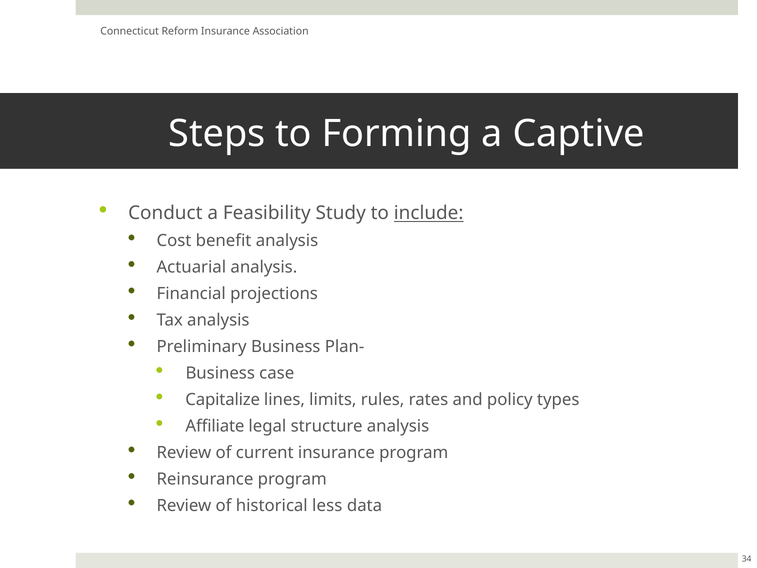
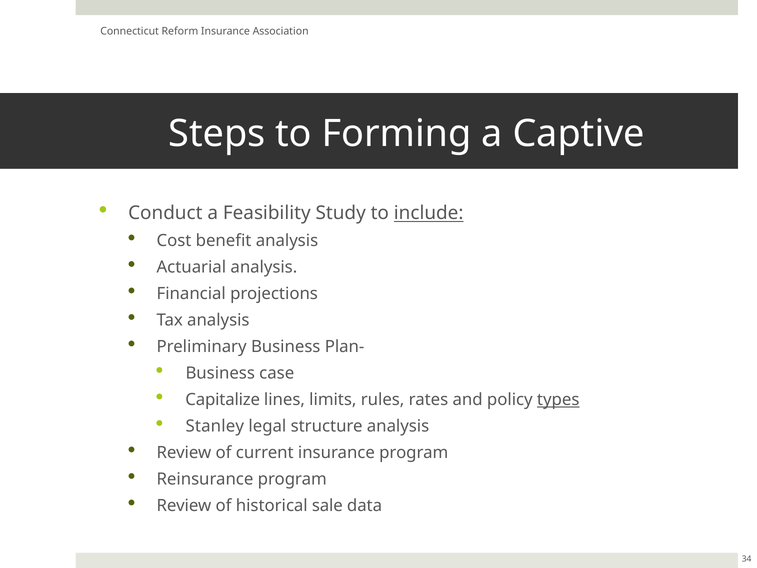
types underline: none -> present (558, 400)
Affiliate: Affiliate -> Stanley (215, 426)
less: less -> sale (327, 506)
